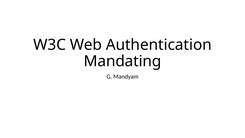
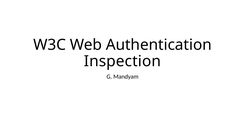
Mandating: Mandating -> Inspection (122, 61)
